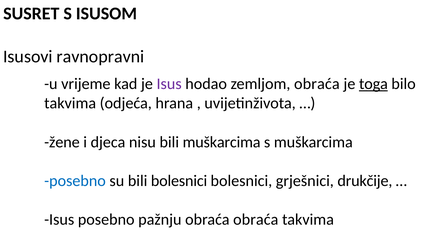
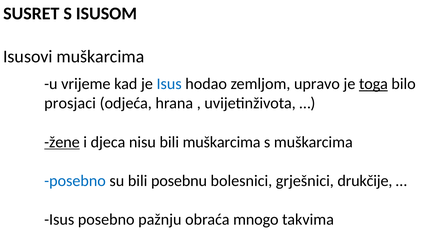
Isusovi ravnopravni: ravnopravni -> muškarcima (100, 57)
Isus colour: purple -> blue (169, 84)
zemljom obraća: obraća -> upravo (317, 84)
takvima: takvima -> prosjaci (70, 103)
žene underline: none -> present (62, 142)
bili bolesnici: bolesnici -> posebnu (179, 181)
obraća obraća: obraća -> mnogo (256, 219)
